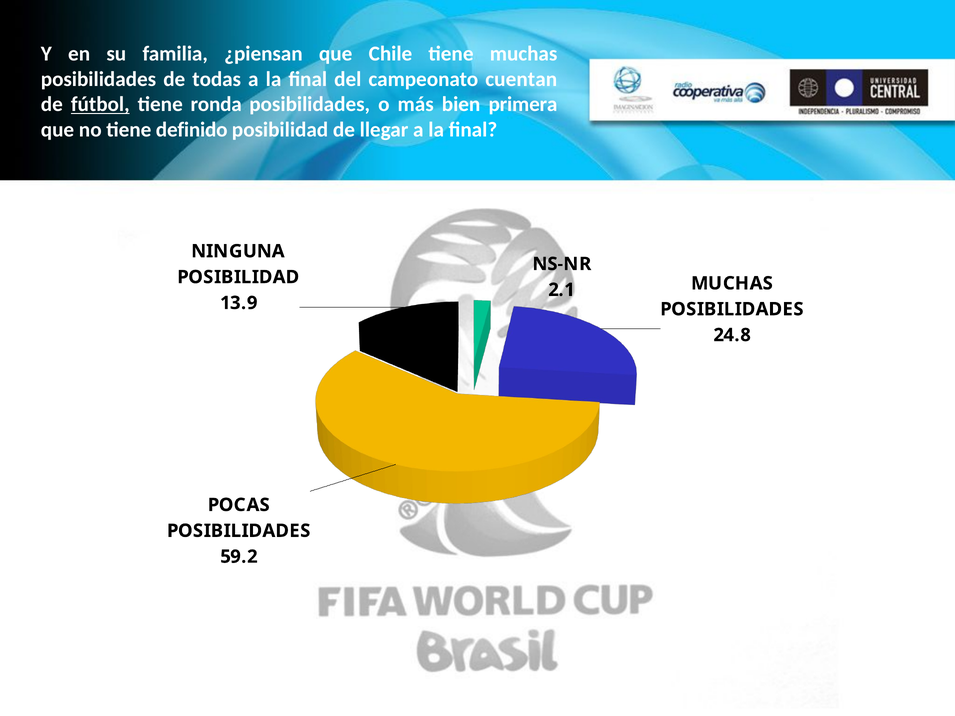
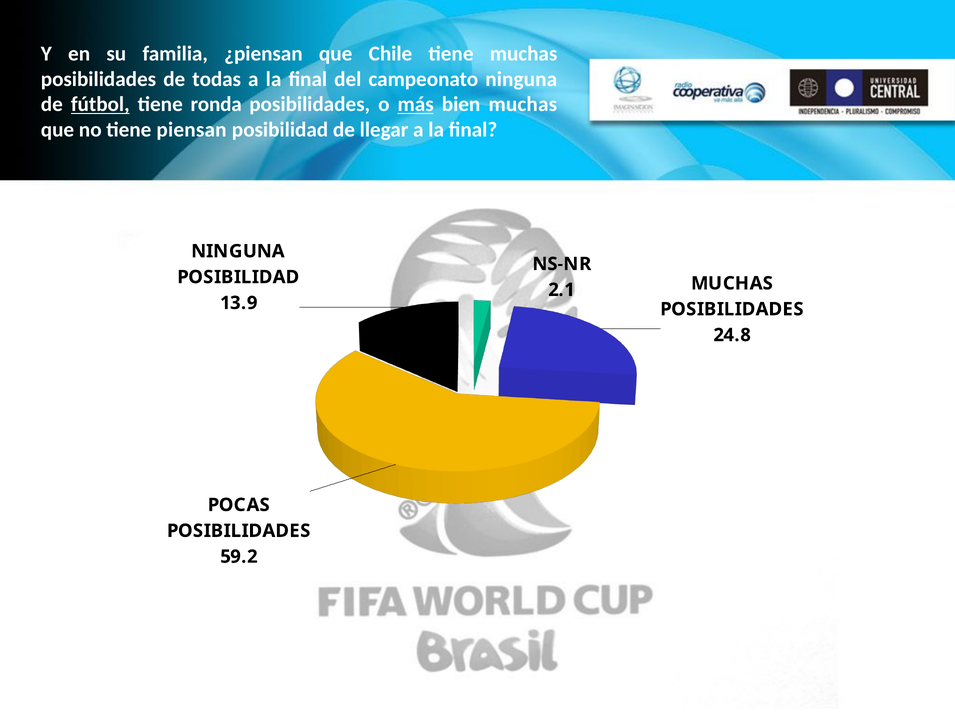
campeonato cuentan: cuentan -> ninguna (521, 79)
más underline: none -> present (416, 105)
bien primera: primera -> muchas (523, 105)
definido: definido -> piensan (192, 130)
